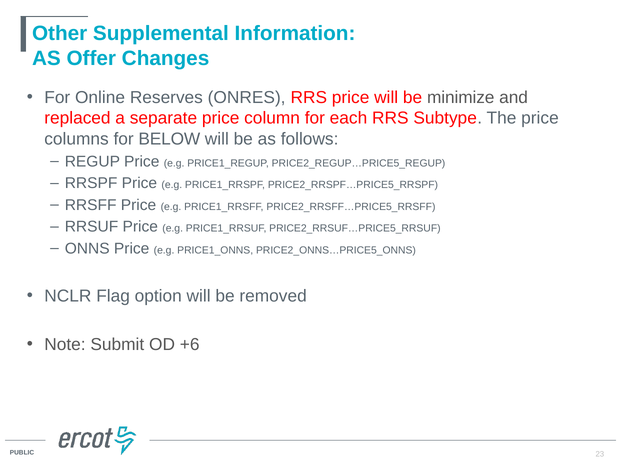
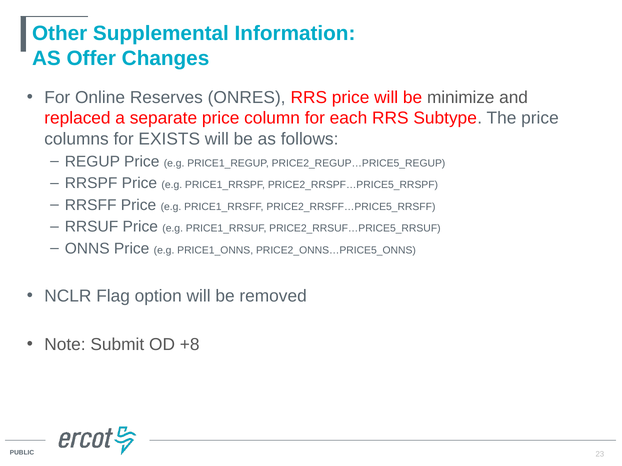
BELOW: BELOW -> EXISTS (169, 139)
+6: +6 -> +8 (190, 345)
